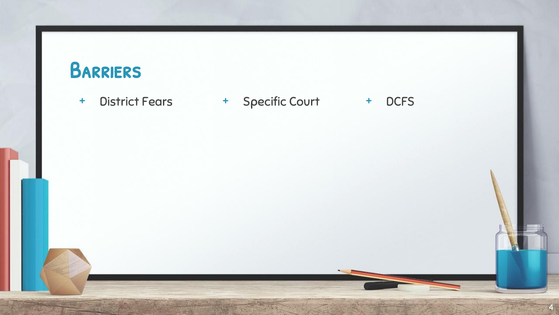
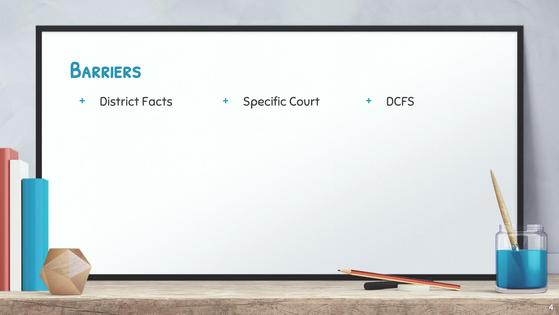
Fears: Fears -> Facts (157, 102)
